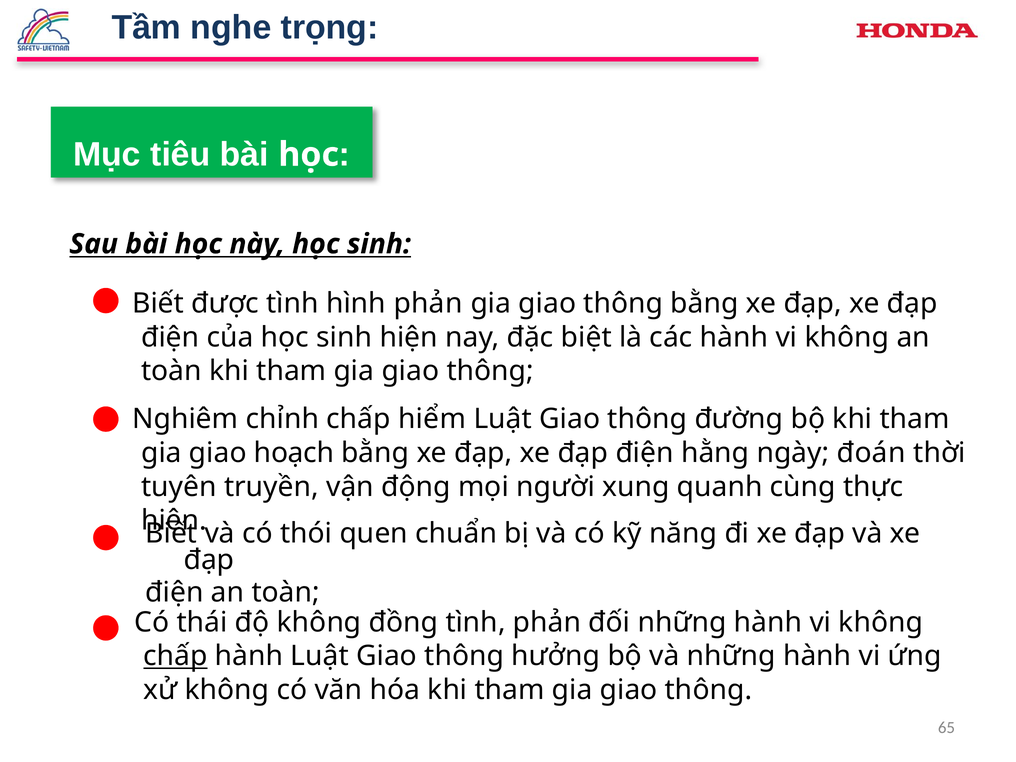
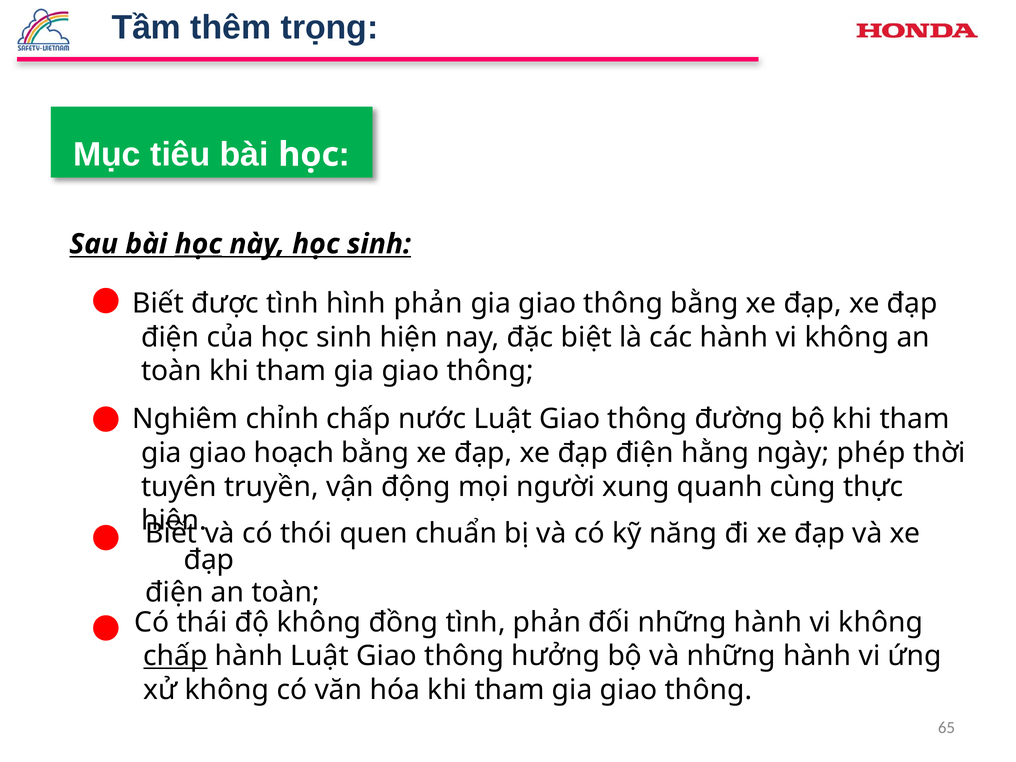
nghe: nghe -> thêm (231, 28)
học underline: none -> present (198, 244)
hiểm: hiểm -> nước (432, 419)
đoán: đoán -> phép (871, 453)
